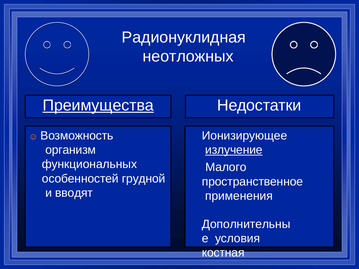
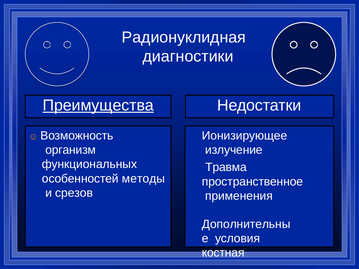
неотложных: неотложных -> диагностики (188, 56)
излучение underline: present -> none (234, 150)
Малого: Малого -> Травма (226, 167)
грудной: грудной -> методы (144, 179)
вводят: вводят -> срезов (74, 193)
